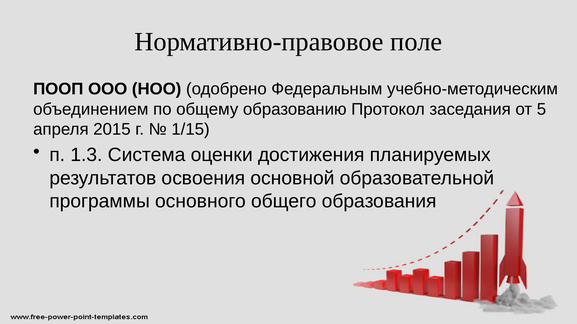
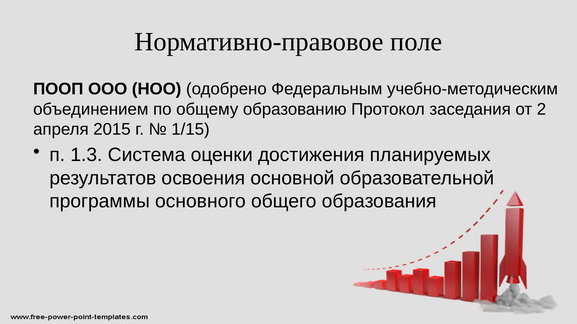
5: 5 -> 2 (541, 109)
